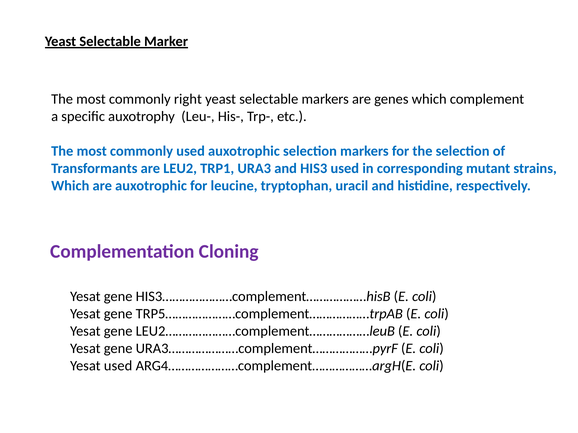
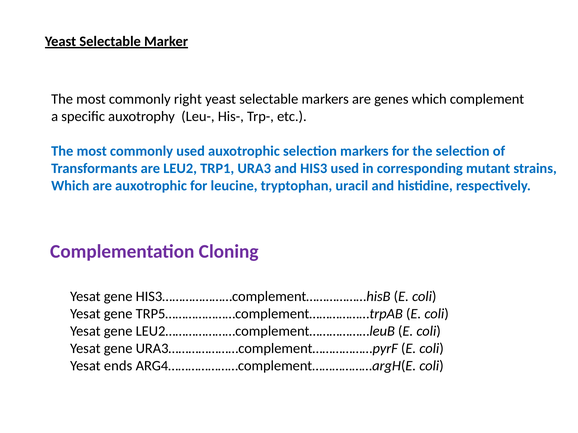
Yesat used: used -> ends (118, 366)
